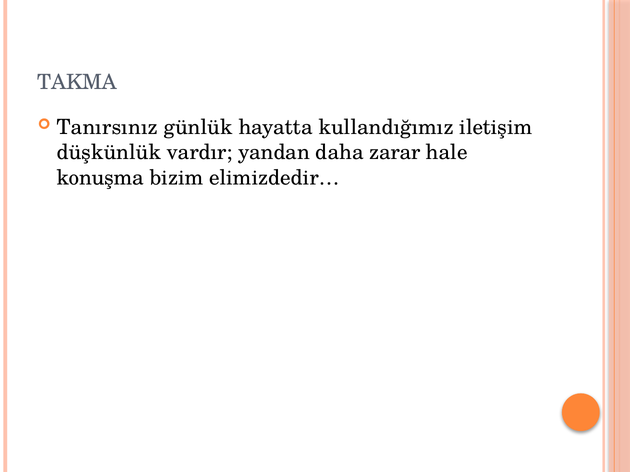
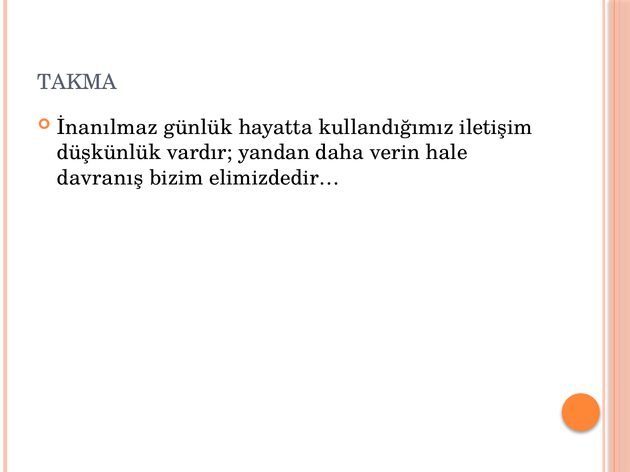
Tanırsınız: Tanırsınız -> İnanılmaz (107, 127)
zarar: zarar -> verin (395, 153)
konuşma: konuşma -> davranış (100, 178)
